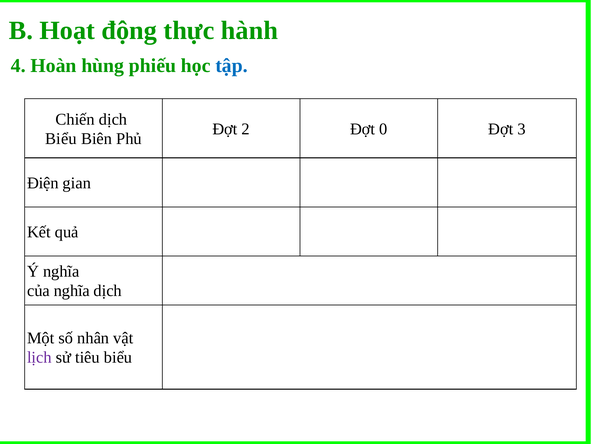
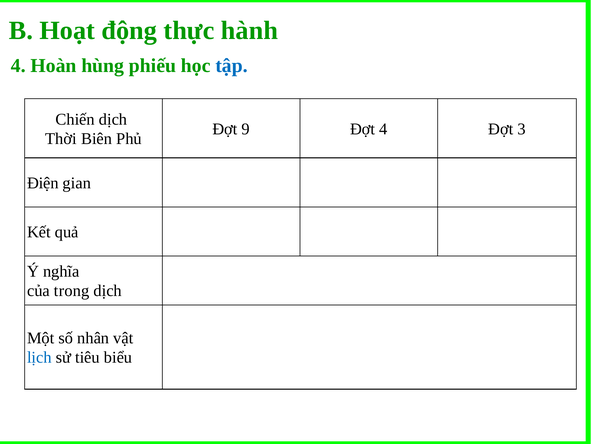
2: 2 -> 9 (246, 129)
Đợt 0: 0 -> 4 (383, 129)
Biểu: Biểu -> Thời (61, 139)
của nghĩa: nghĩa -> trong (72, 290)
lịch colour: purple -> blue (39, 357)
